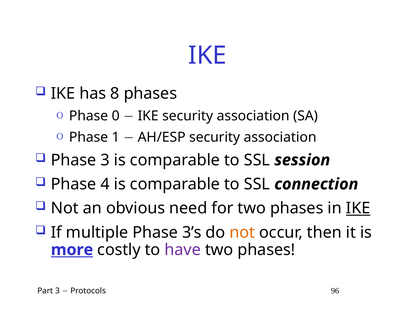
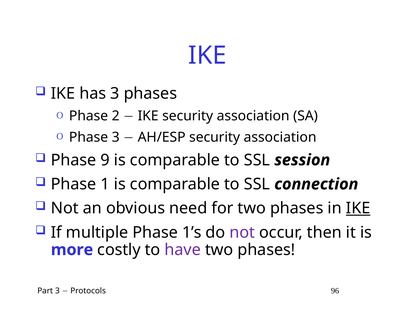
has 8: 8 -> 3 (115, 94)
0: 0 -> 2 (116, 116)
Phase 1: 1 -> 3 (116, 137)
Phase 3: 3 -> 9 (105, 160)
4: 4 -> 1 (105, 184)
3’s: 3’s -> 1’s (192, 233)
not colour: orange -> purple (242, 233)
more underline: present -> none (72, 250)
